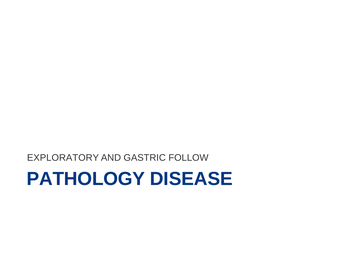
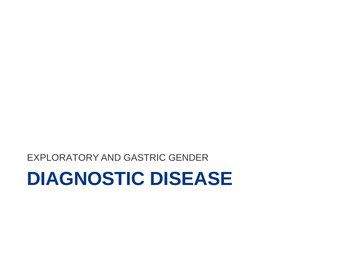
FOLLOW: FOLLOW -> GENDER (189, 158)
PATHOLOGY: PATHOLOGY -> DIAGNOSTIC (86, 179)
